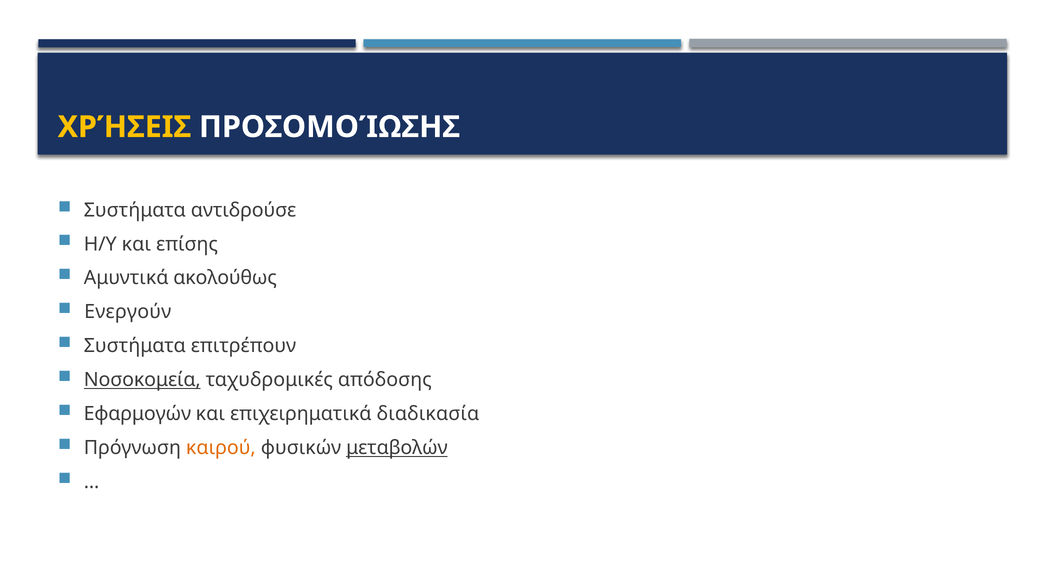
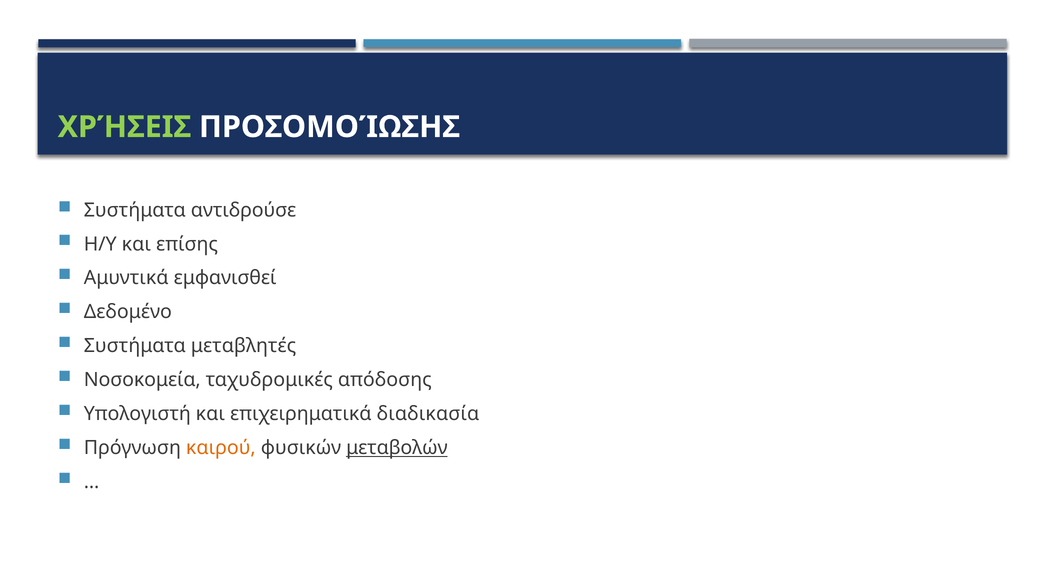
ΧΡΉΣΕΙΣ colour: yellow -> light green (124, 127)
ακολούθως: ακολούθως -> εμφανισθεί (225, 278)
Ενεργούν: Ενεργούν -> Δεδομένο (128, 312)
επιτρέπουν: επιτρέπουν -> μεταβλητές (244, 346)
Νοσοκομεία underline: present -> none (142, 380)
Εφαρμογών: Εφαρμογών -> Υπολογιστή (137, 414)
